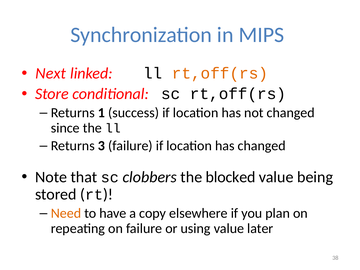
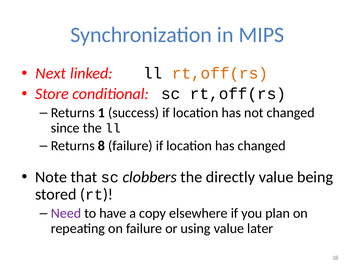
3: 3 -> 8 (101, 146)
blocked: blocked -> directly (230, 177)
Need colour: orange -> purple (66, 213)
